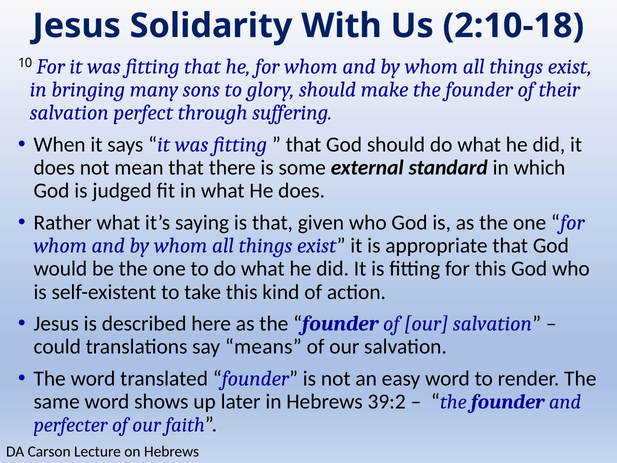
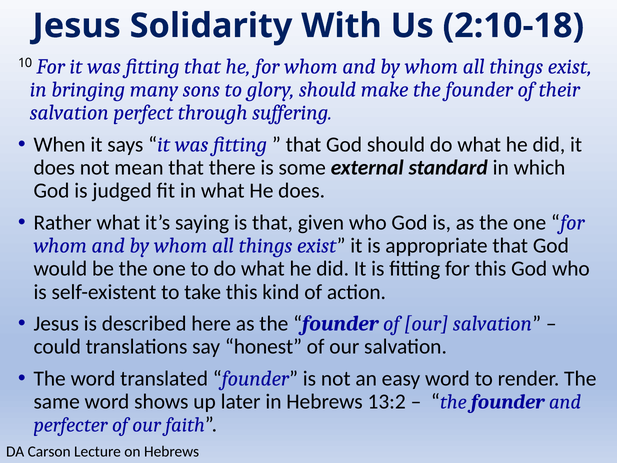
means: means -> honest (263, 347)
39:2: 39:2 -> 13:2 (387, 401)
